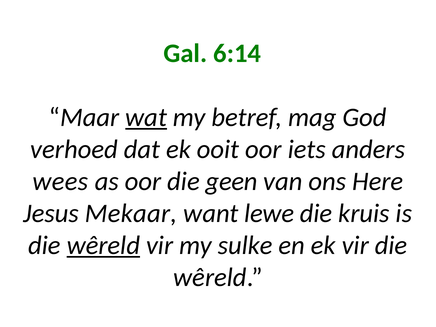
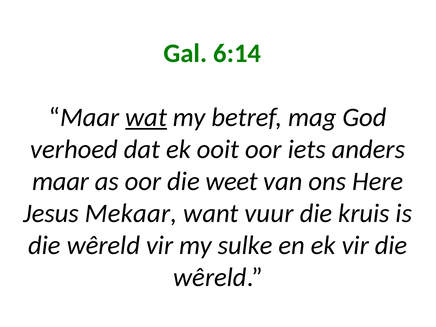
wees: wees -> maar (61, 181)
geen: geen -> weet (232, 181)
lewe: lewe -> vuur (269, 213)
wêreld underline: present -> none (103, 245)
